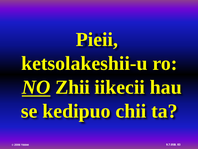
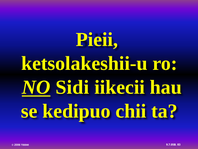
Zhii: Zhii -> Sidi (72, 87)
